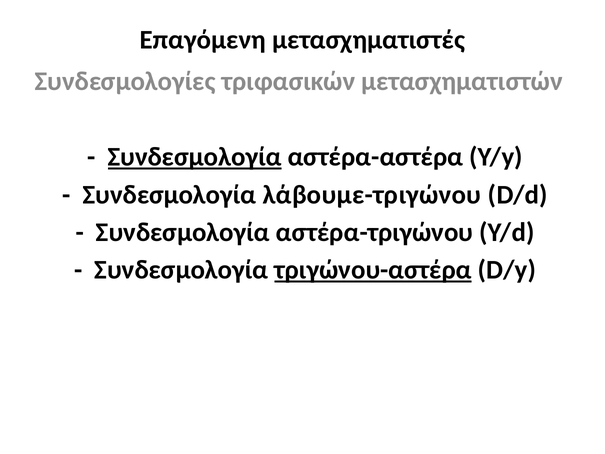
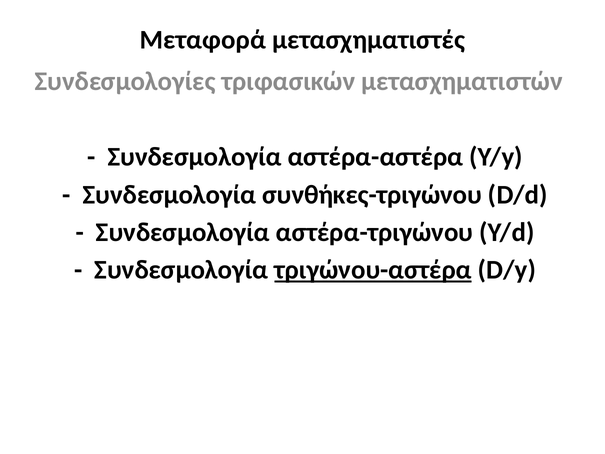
Επαγόμενη: Επαγόμενη -> Μεταφορά (203, 40)
Συνδεσμολογία underline: present -> none (195, 157)
λάβουμε-τριγώνου: λάβουμε-τριγώνου -> συνθήκες-τριγώνου (372, 195)
